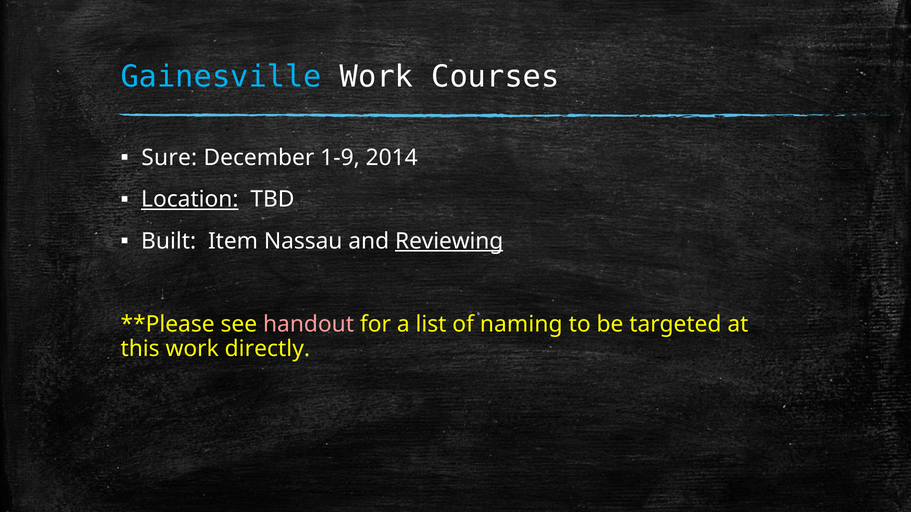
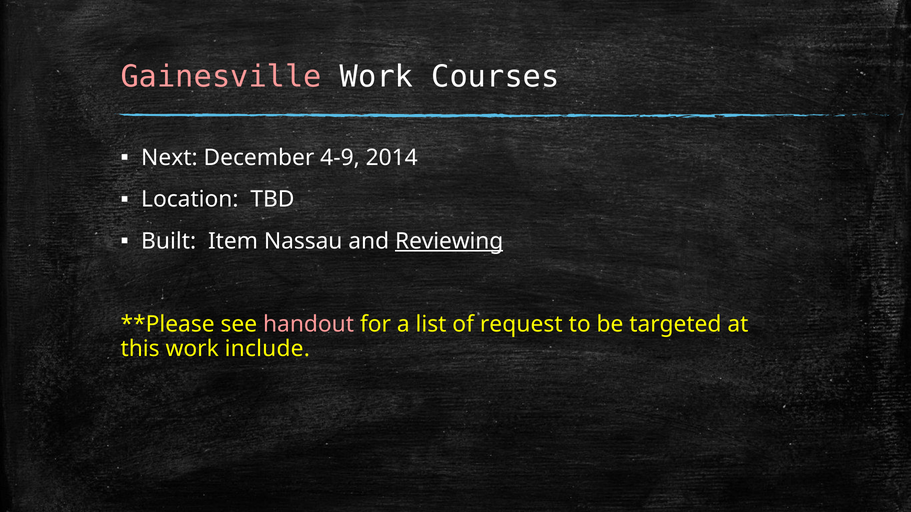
Gainesville colour: light blue -> pink (221, 77)
Sure: Sure -> Next (169, 158)
1-9: 1-9 -> 4-9 (340, 158)
Location underline: present -> none (190, 200)
naming: naming -> request (521, 325)
directly: directly -> include (267, 349)
